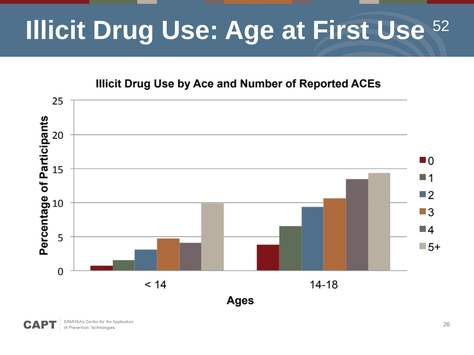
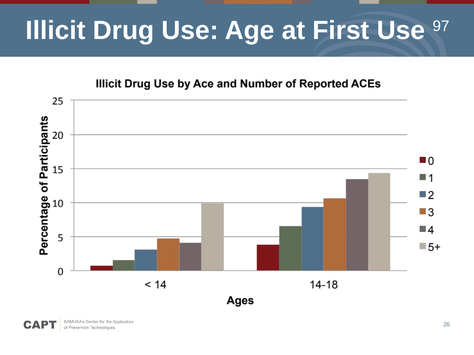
52: 52 -> 97 (441, 26)
